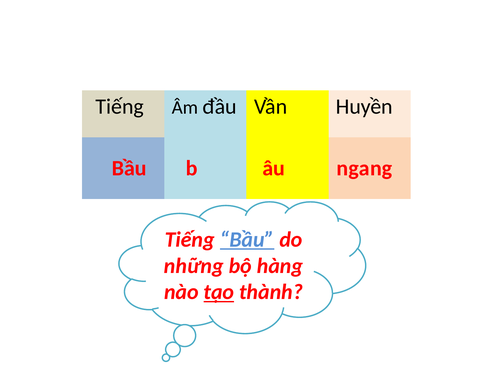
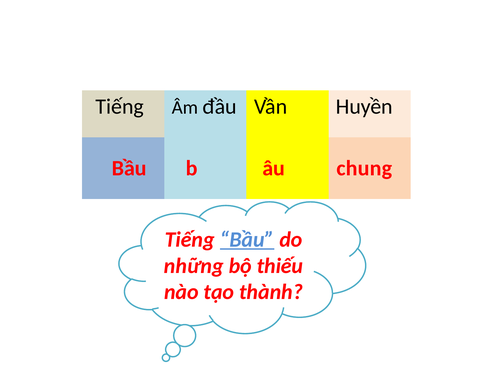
ngang: ngang -> chung (364, 168)
hàng: hàng -> thiếu (280, 266)
tạo underline: present -> none (219, 292)
